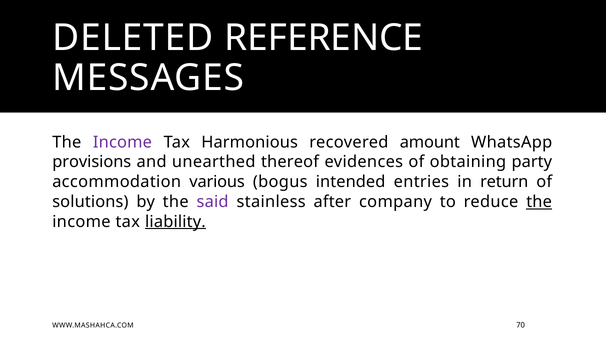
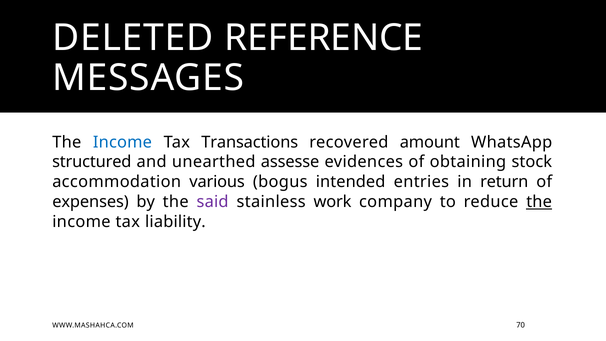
Income colour: purple -> blue (122, 142)
Harmonious: Harmonious -> Transactions (250, 142)
provisions: provisions -> structured (92, 162)
thereof: thereof -> assesse (290, 162)
party: party -> stock (532, 162)
solutions: solutions -> expenses (91, 202)
after: after -> work (332, 202)
liability underline: present -> none (175, 222)
